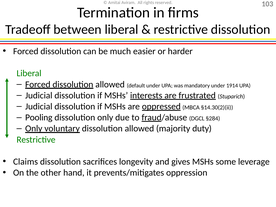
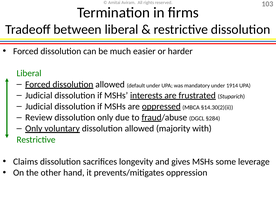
Pooling: Pooling -> Review (39, 117)
duty: duty -> with (202, 129)
